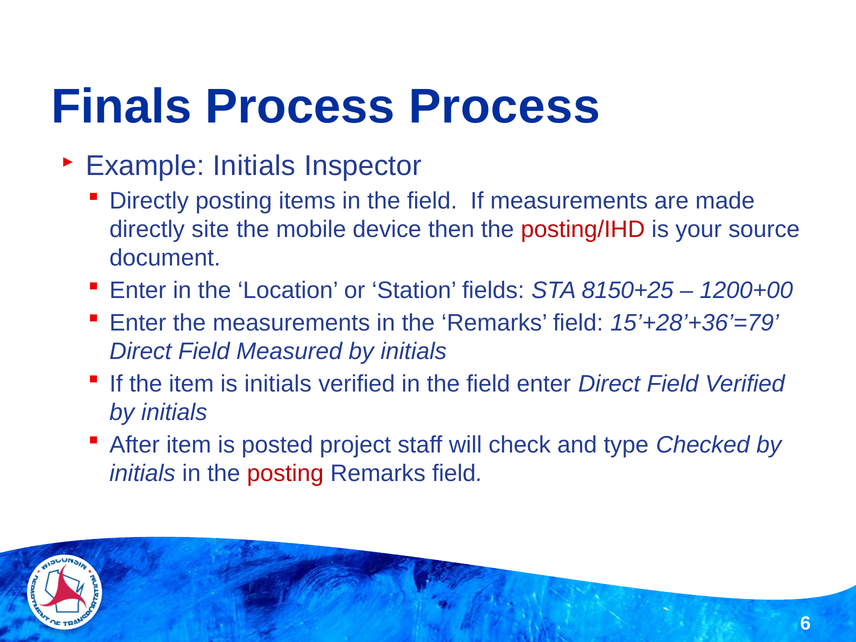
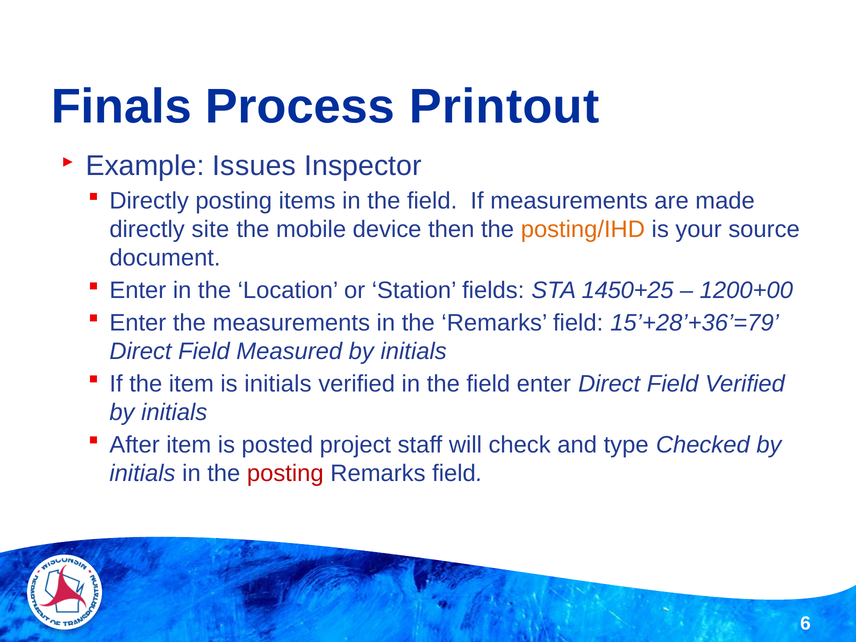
Process Process: Process -> Printout (504, 107)
Example Initials: Initials -> Issues (254, 166)
posting/IHD colour: red -> orange (583, 230)
8150+25: 8150+25 -> 1450+25 (628, 291)
